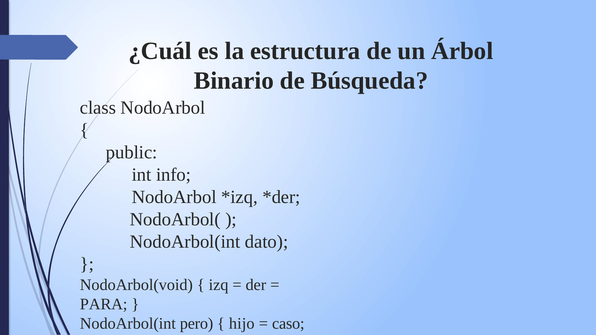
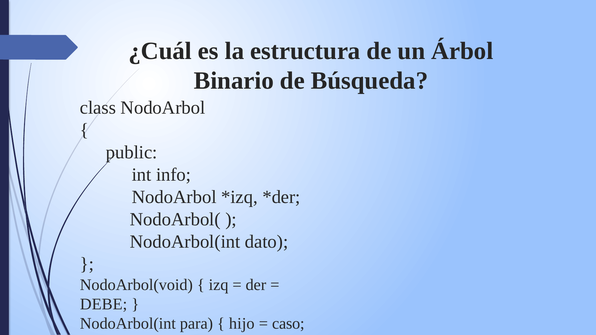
PARA: PARA -> DEBE (104, 304)
pero: pero -> para (196, 324)
